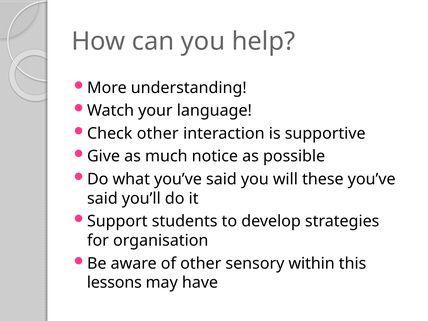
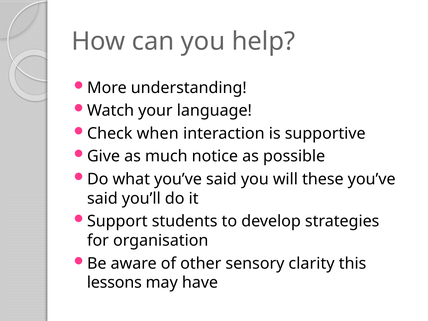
Check other: other -> when (158, 133)
within: within -> clarity (312, 263)
